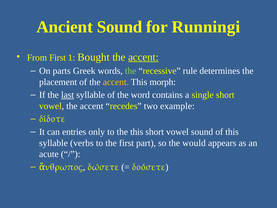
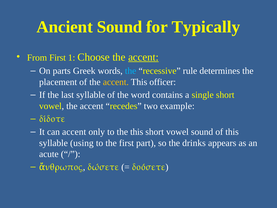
Runningi: Runningi -> Typically (206, 27)
Bought: Bought -> Choose (94, 57)
the colour: light green -> light blue (131, 71)
morph: morph -> officer (163, 82)
last underline: present -> none (68, 95)
can entries: entries -> accent (74, 132)
verbs: verbs -> using (82, 143)
would: would -> drinks (194, 143)
